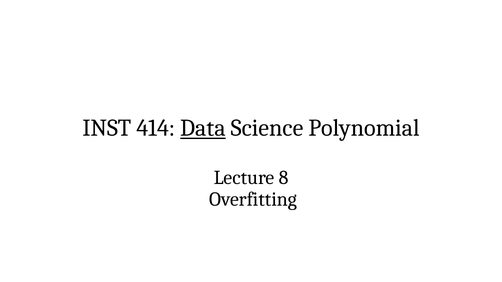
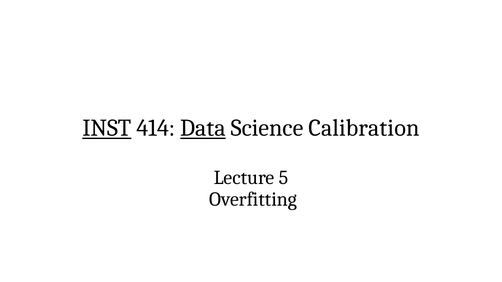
INST underline: none -> present (107, 128)
Polynomial: Polynomial -> Calibration (364, 128)
8: 8 -> 5 (284, 178)
